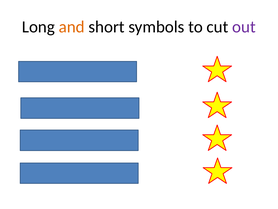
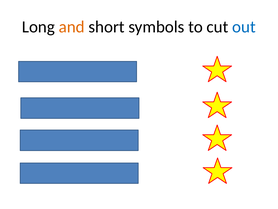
out colour: purple -> blue (244, 27)
